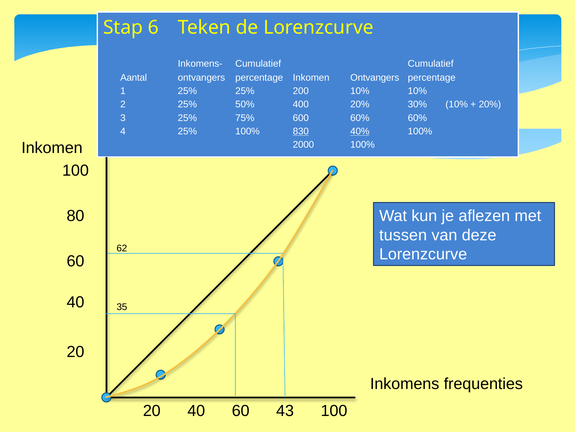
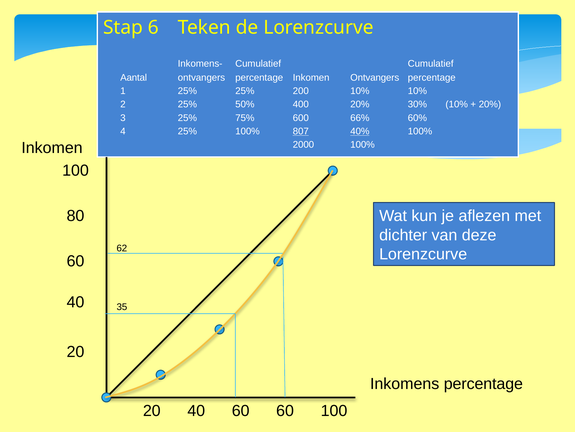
600 60%: 60% -> 66% (360, 118)
830: 830 -> 807 (301, 131)
tussen: tussen -> dichter (403, 235)
Inkomens frequenties: frequenties -> percentage (483, 383)
60 43: 43 -> 60 (285, 410)
